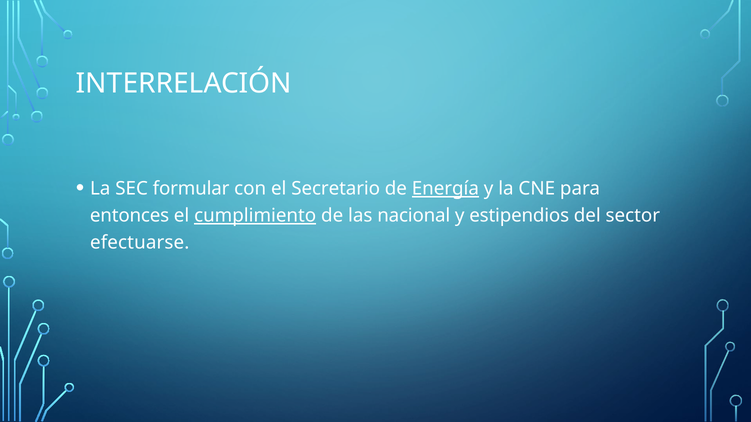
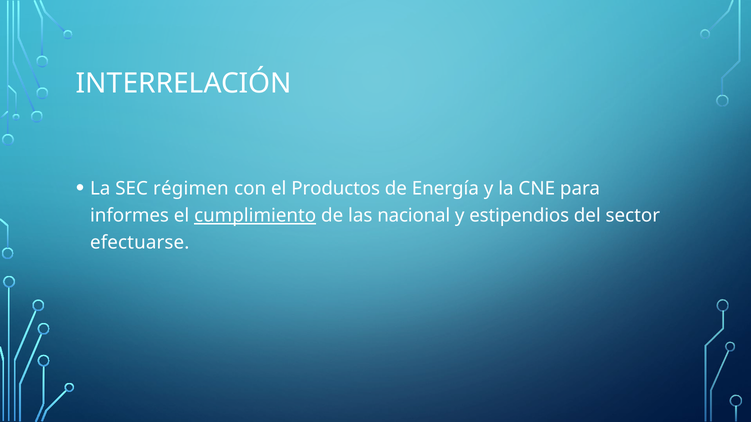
formular: formular -> régimen (191, 189)
Secretario: Secretario -> Productos (336, 189)
Energía underline: present -> none (445, 189)
entonces: entonces -> informes (130, 216)
